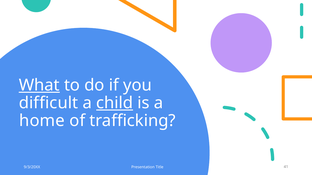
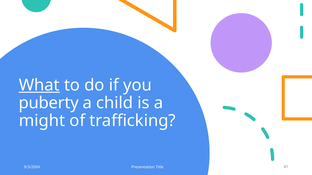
difficult: difficult -> puberty (49, 103)
child underline: present -> none (115, 103)
home: home -> might (42, 121)
